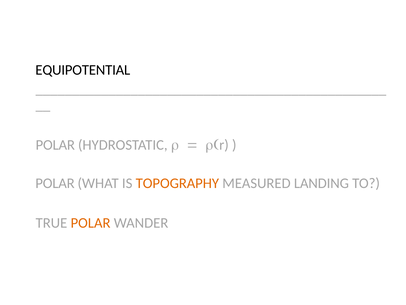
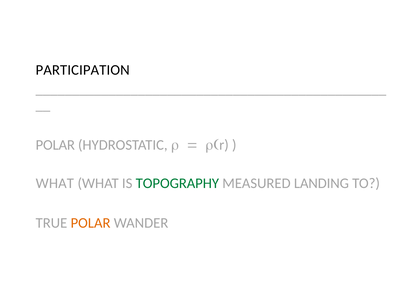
EQUIPOTENTIAL: EQUIPOTENTIAL -> PARTICIPATION (83, 70)
POLAR: POLAR -> WHAT (55, 183)
TOPOGRAPHY colour: orange -> green (177, 183)
